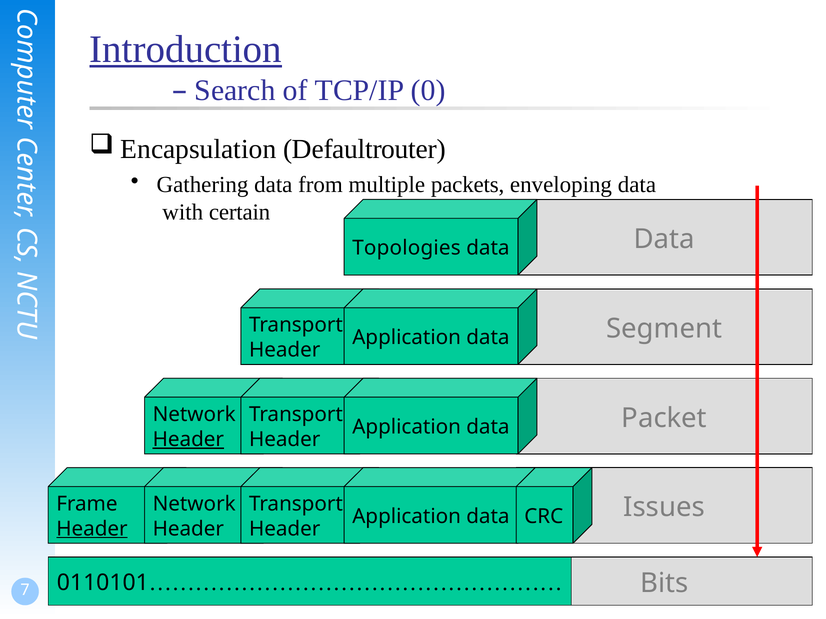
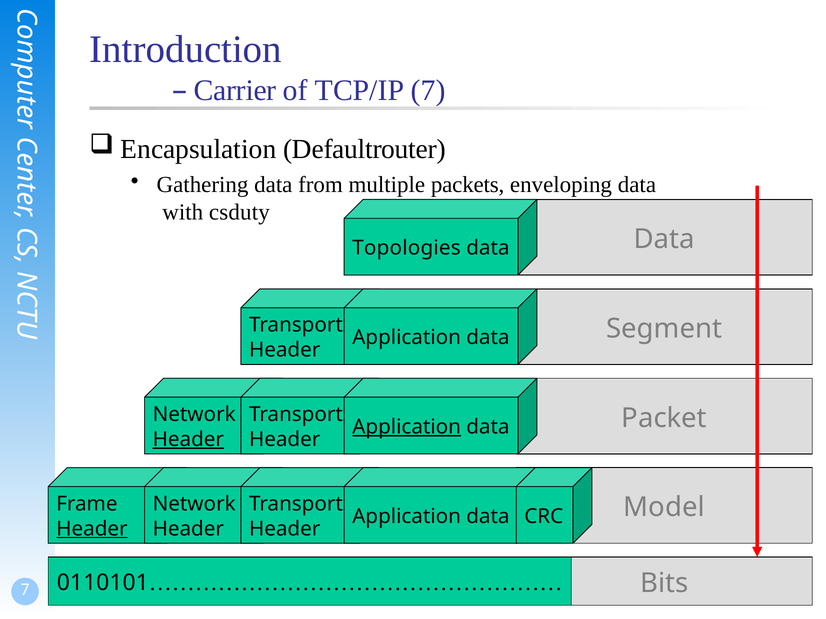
Introduction underline: present -> none (186, 50)
Search: Search -> Carrier (235, 90)
TCP/IP 0: 0 -> 7 (428, 90)
certain: certain -> csduty (239, 212)
Application underline: none -> present (407, 427)
Issues: Issues -> Model (664, 508)
